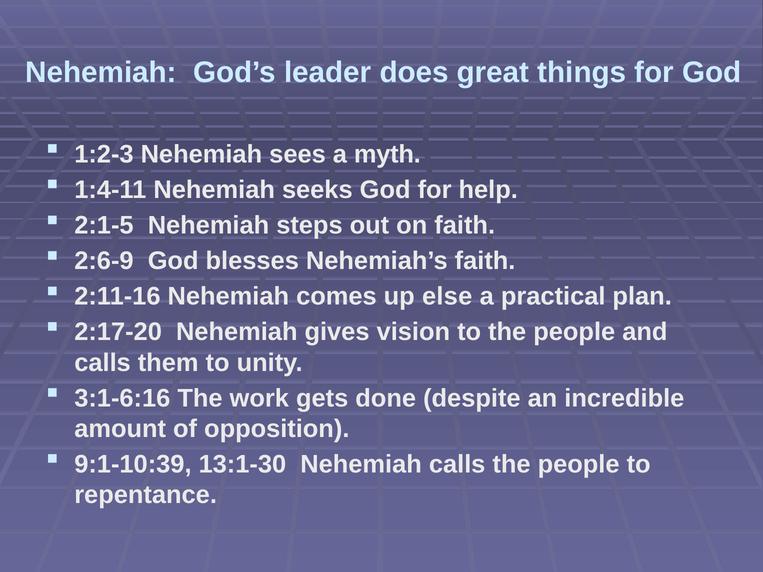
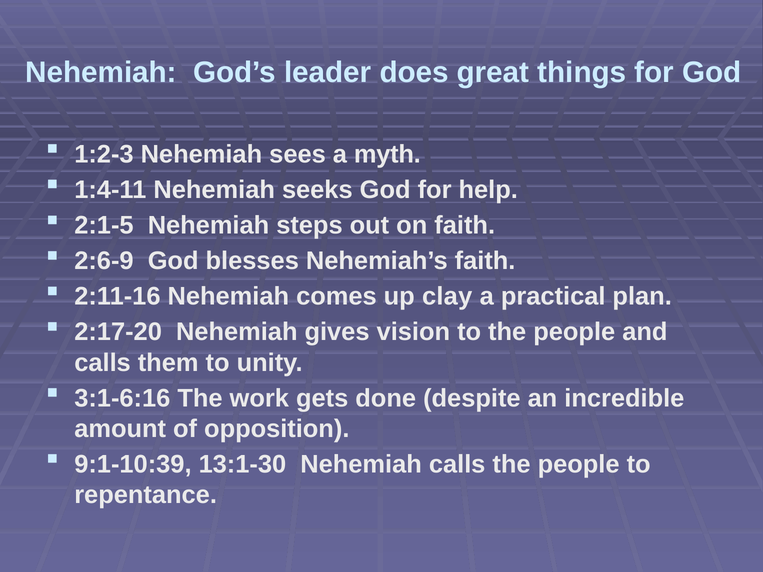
else: else -> clay (447, 297)
